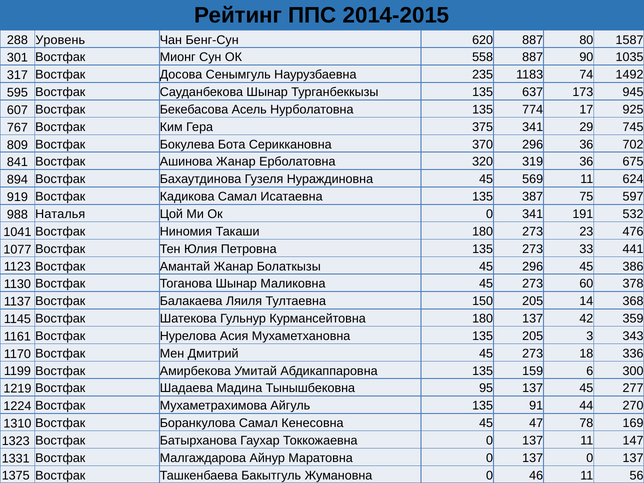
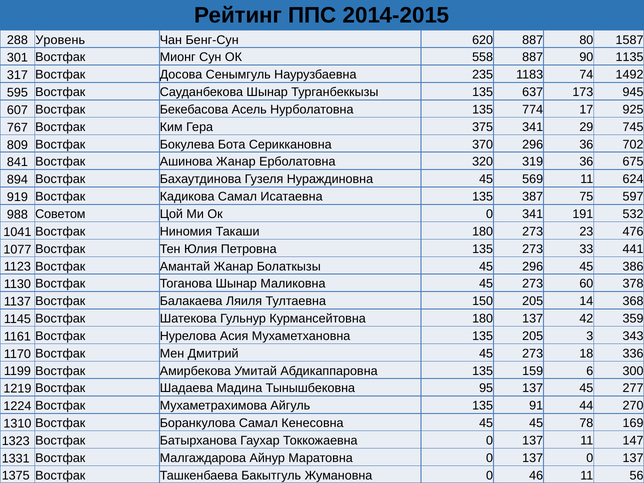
1035: 1035 -> 1135 (630, 57)
Наталья: Наталья -> Советом (60, 214)
45 47: 47 -> 45 (536, 423)
